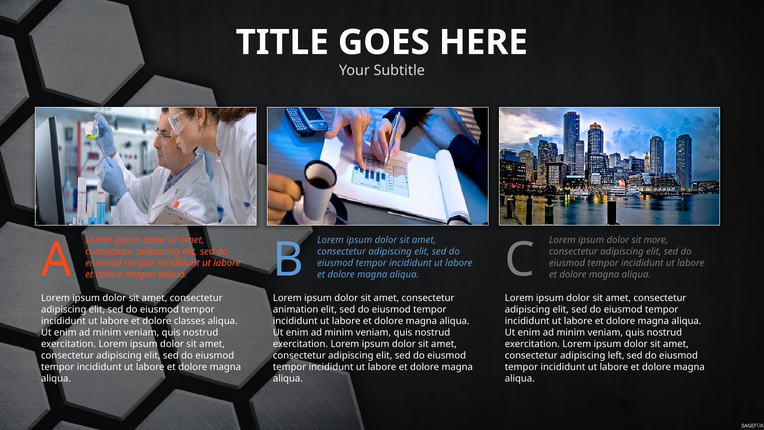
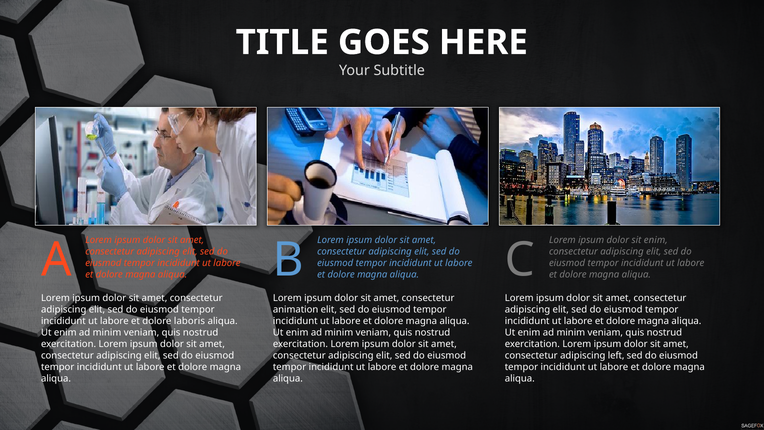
sit more: more -> enim (656, 240)
classes: classes -> laboris (189, 321)
